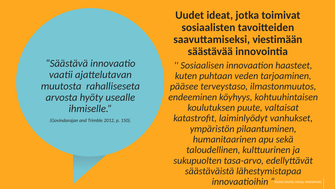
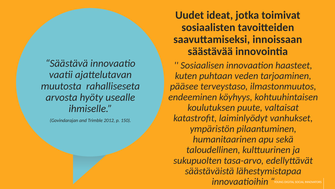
viestimään: viestimään -> innoissaan (277, 39)
